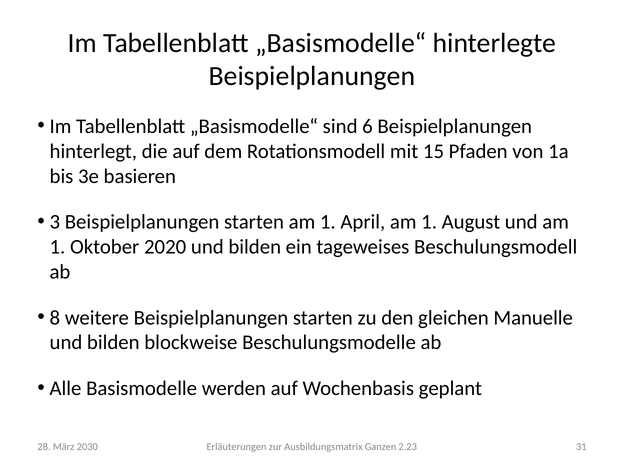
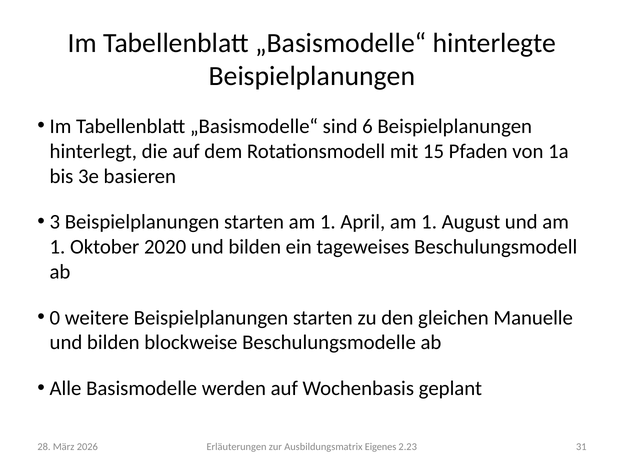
8: 8 -> 0 (55, 318)
2030: 2030 -> 2026 (87, 447)
Ganzen: Ganzen -> Eigenes (381, 447)
